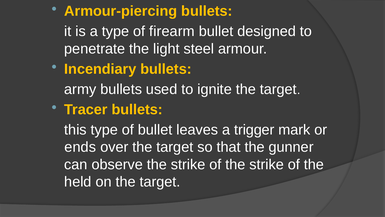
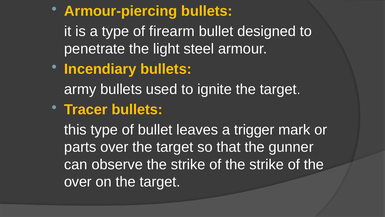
ends: ends -> parts (80, 147)
held: held -> over (78, 181)
